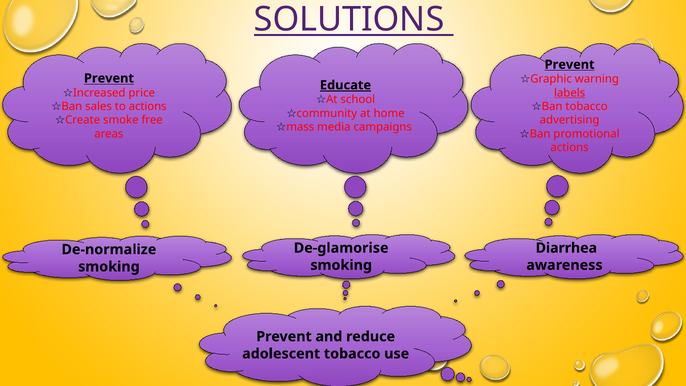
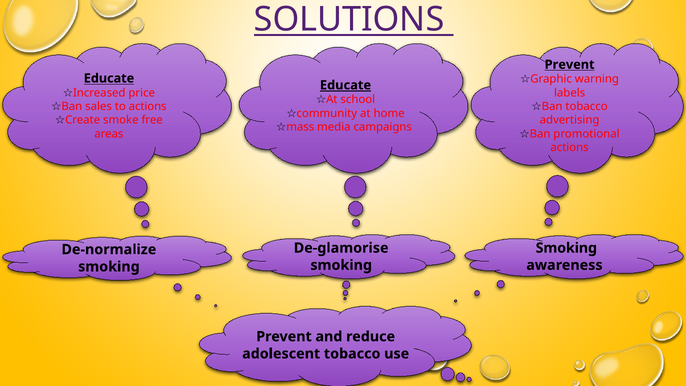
Prevent: Prevent -> Educate (109, 78)
labels underline: present -> none (570, 93)
Diarrhea: Diarrhea -> Smoking (566, 248)
